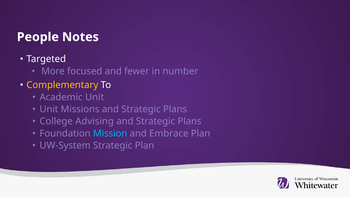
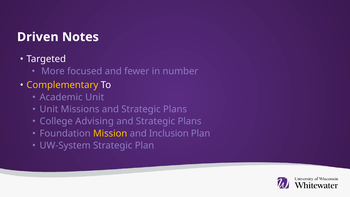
People: People -> Driven (38, 37)
Mission colour: light blue -> yellow (110, 133)
Embrace: Embrace -> Inclusion (169, 133)
